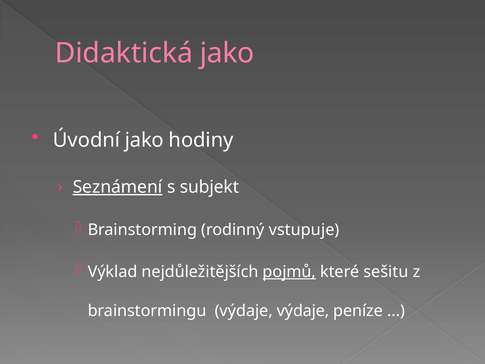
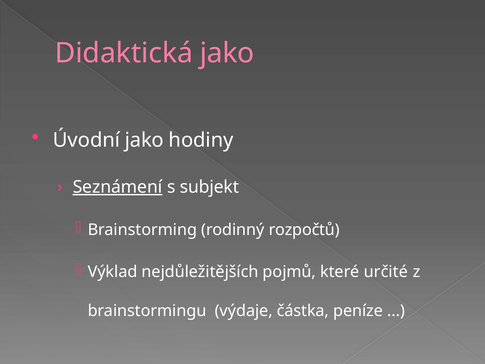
vstupuje: vstupuje -> rozpočtů (304, 230)
pojmů underline: present -> none (289, 272)
sešitu: sešitu -> určité (386, 272)
výdaje výdaje: výdaje -> částka (303, 311)
